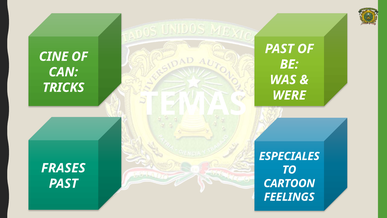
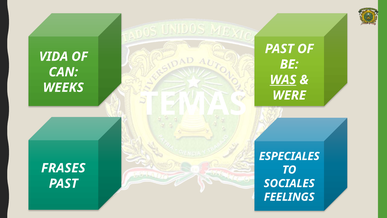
CINE: CINE -> VIDA (54, 56)
WAS underline: none -> present (283, 80)
TRICKS: TRICKS -> WEEKS (63, 87)
CARTOON: CARTOON -> SOCIALES (289, 183)
